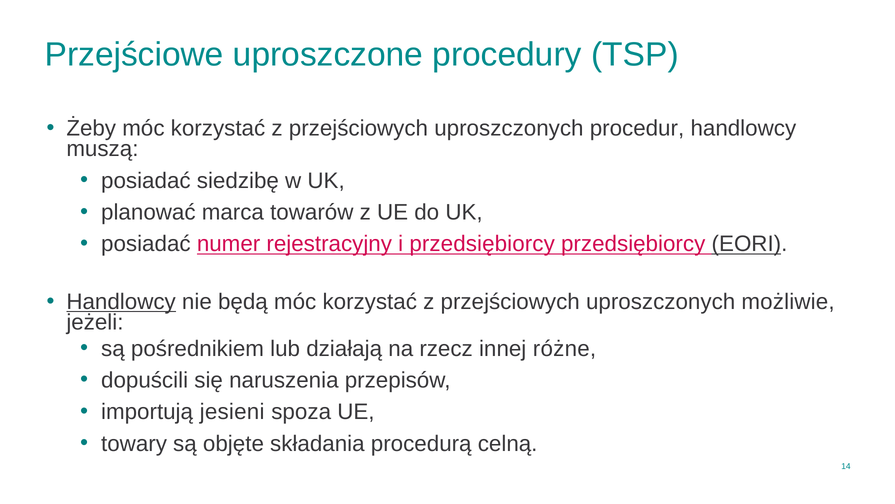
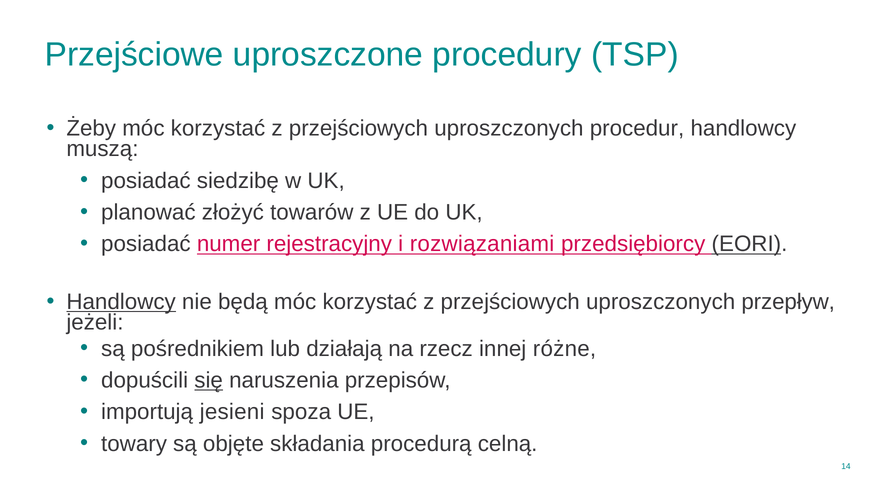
marca: marca -> złożyć (233, 212)
i przedsiębiorcy: przedsiębiorcy -> rozwiązaniami (482, 244)
możliwie: możliwie -> przepływ (788, 302)
się underline: none -> present (209, 380)
